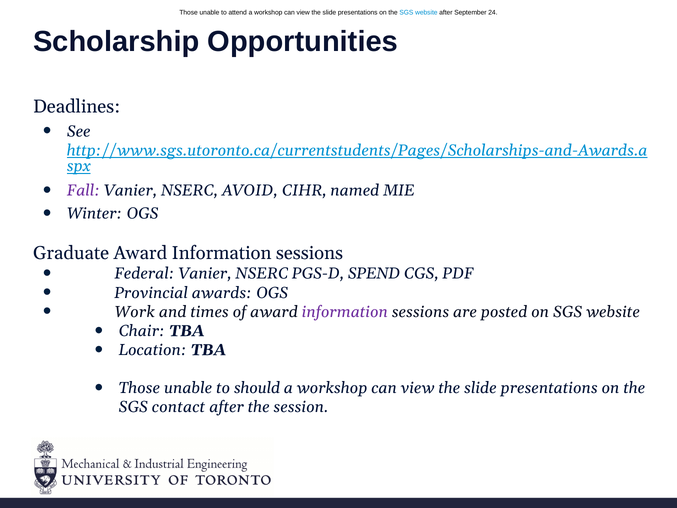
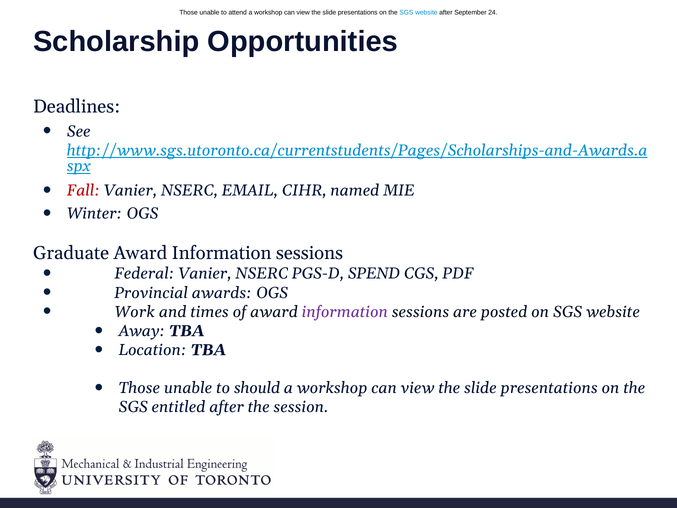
Fall colour: purple -> red (84, 190)
AVOID: AVOID -> EMAIL (250, 190)
Chair: Chair -> Away (142, 331)
contact: contact -> entitled (179, 407)
